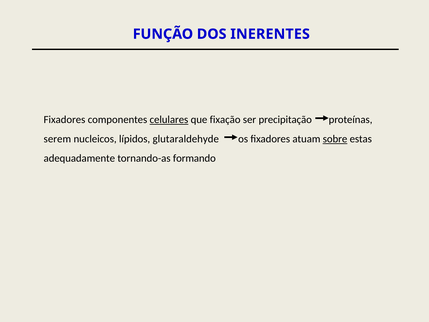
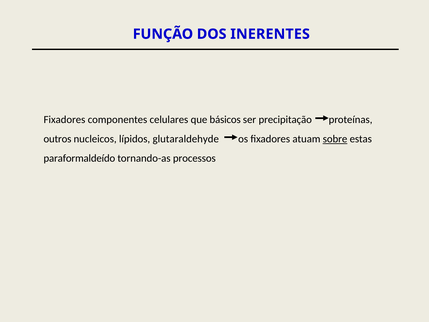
celulares underline: present -> none (169, 120)
fixação: fixação -> básicos (225, 120)
serem: serem -> outros (57, 139)
adequadamente: adequadamente -> paraformaldeído (79, 158)
formando: formando -> processos (194, 158)
